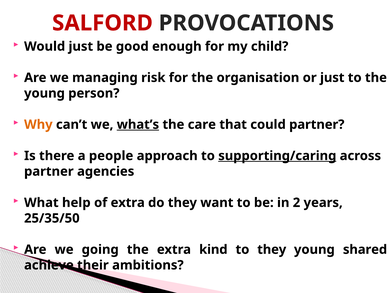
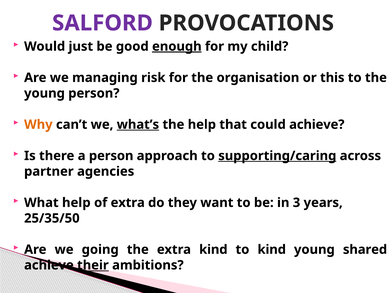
SALFORD colour: red -> purple (102, 23)
enough underline: none -> present (177, 46)
or just: just -> this (332, 78)
the care: care -> help (202, 125)
could partner: partner -> achieve (317, 125)
a people: people -> person (111, 156)
2: 2 -> 3 (297, 203)
to they: they -> kind (272, 250)
their underline: none -> present (93, 265)
